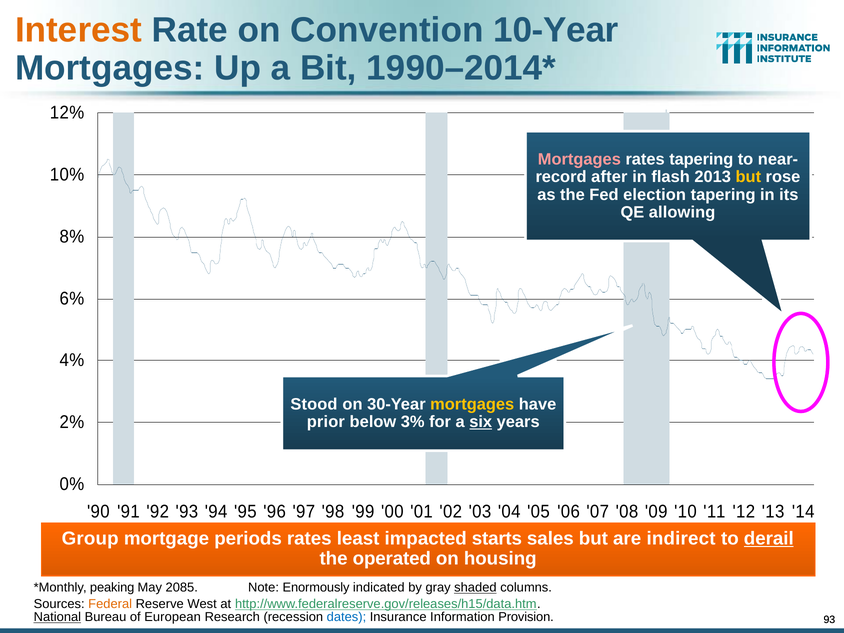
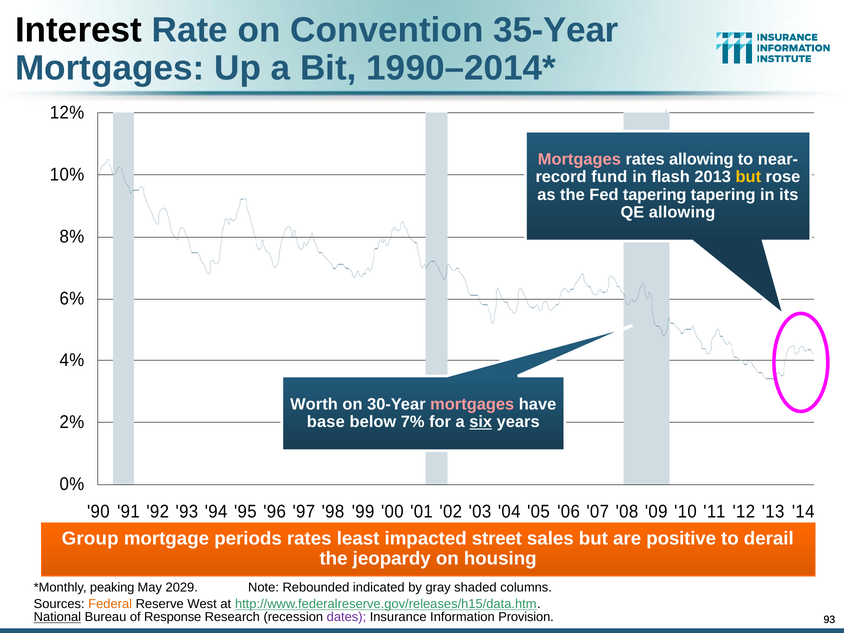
Interest colour: orange -> black (79, 30)
10-Year: 10-Year -> 35-Year (556, 30)
rates tapering: tapering -> allowing (701, 159)
after: after -> fund (609, 177)
Fed election: election -> tapering (655, 195)
Stood: Stood -> Worth (314, 404)
mortgages colour: yellow -> pink (472, 404)
prior: prior -> base (326, 422)
3%: 3% -> 7% (413, 422)
starts: starts -> street (497, 538)
indirect: indirect -> positive (681, 538)
derail underline: present -> none (769, 538)
operated: operated -> jeopardy (392, 559)
2085: 2085 -> 2029 (182, 588)
Enormously: Enormously -> Rebounded (316, 588)
shaded underline: present -> none (475, 588)
European: European -> Response (173, 617)
dates colour: blue -> purple (346, 617)
